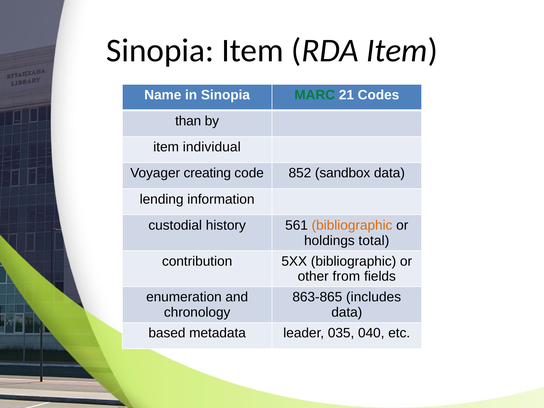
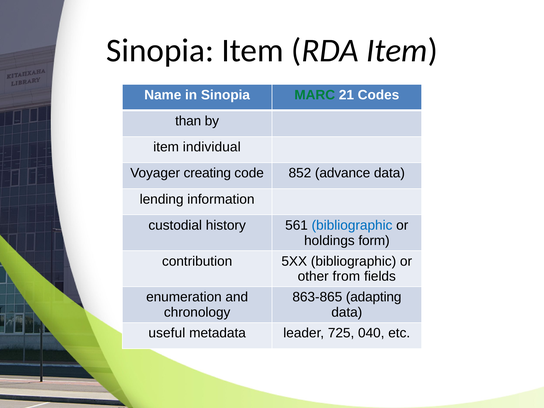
sandbox: sandbox -> advance (343, 173)
bibliographic colour: orange -> blue (352, 225)
total: total -> form (374, 241)
includes: includes -> adapting (374, 297)
based: based -> useful (167, 333)
035: 035 -> 725 (341, 333)
